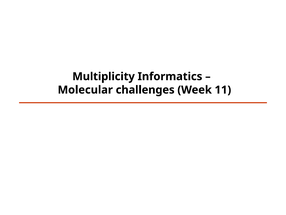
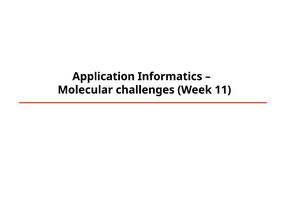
Multiplicity: Multiplicity -> Application (104, 76)
